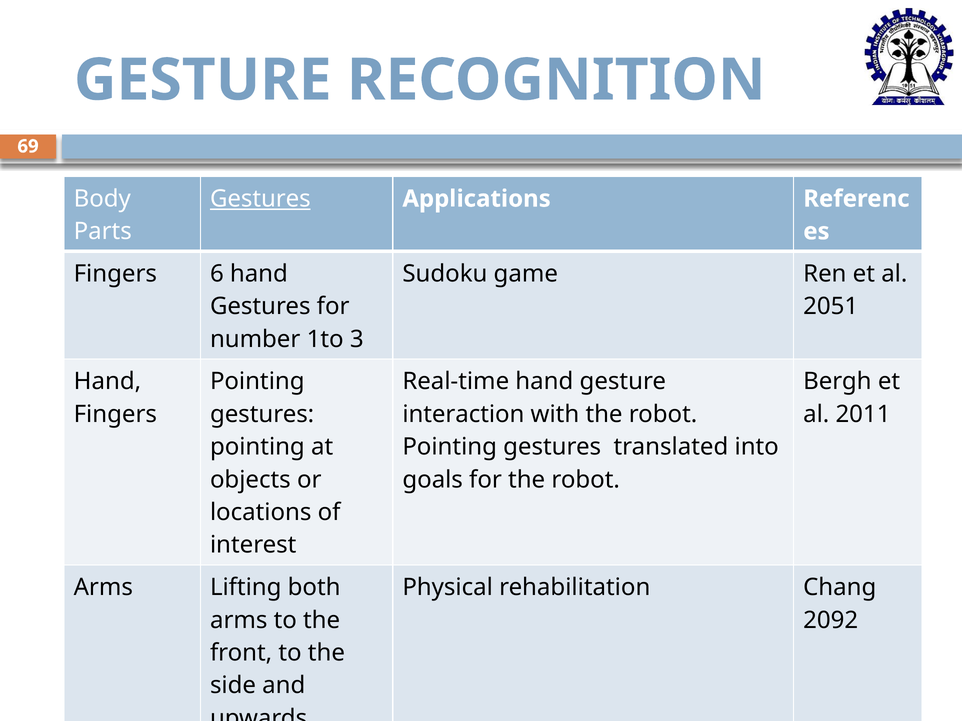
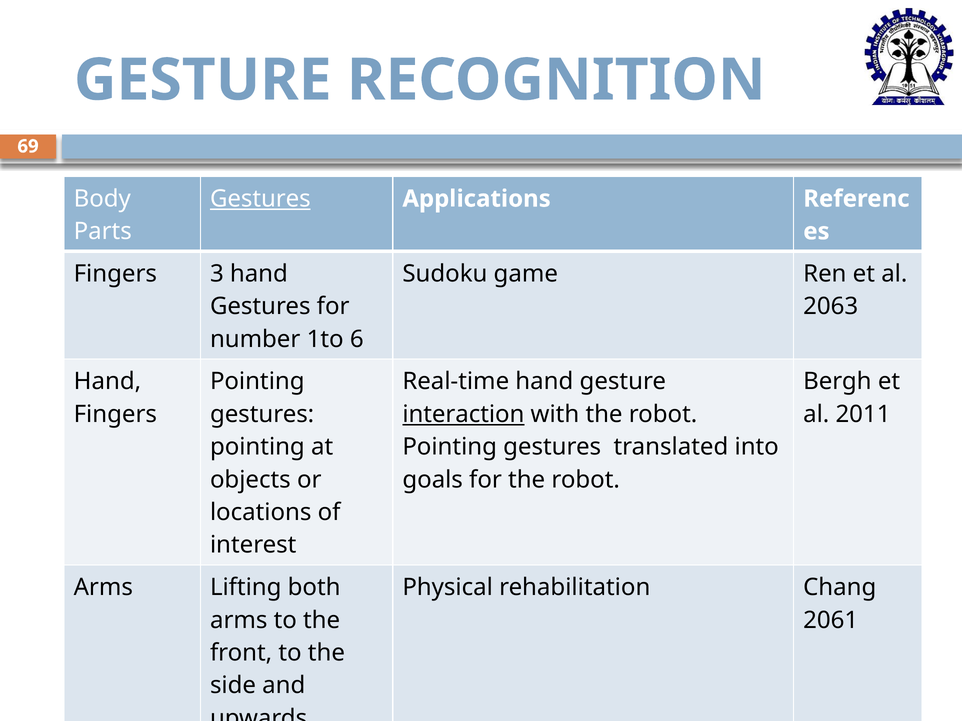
6: 6 -> 3 (217, 274)
2051: 2051 -> 2063 (831, 307)
3: 3 -> 6 (357, 339)
interaction underline: none -> present (463, 415)
2092: 2092 -> 2061 (831, 621)
